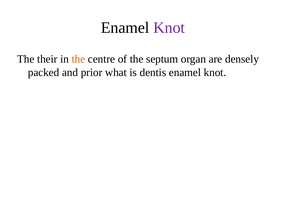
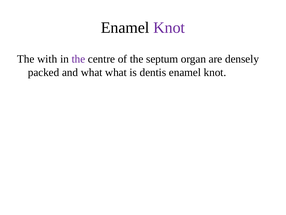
their: their -> with (47, 59)
the colour: orange -> purple (78, 59)
and prior: prior -> what (92, 72)
